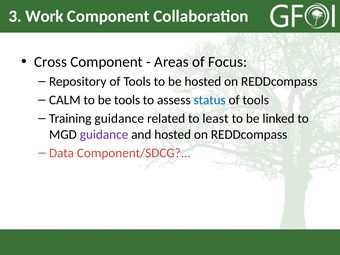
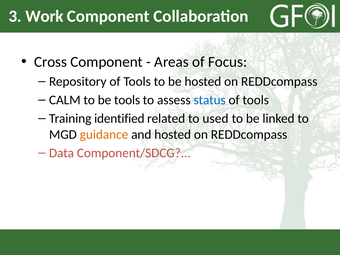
Training guidance: guidance -> identified (119, 119)
least: least -> used (215, 119)
guidance colour: purple -> orange (104, 134)
